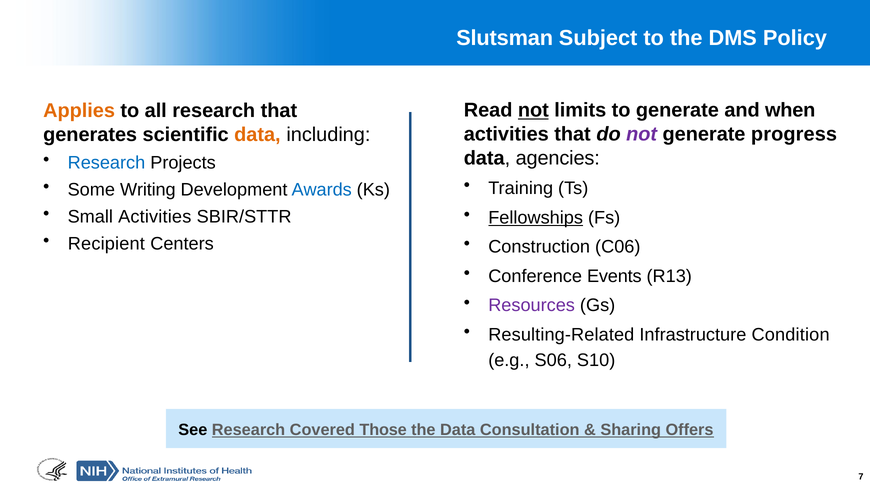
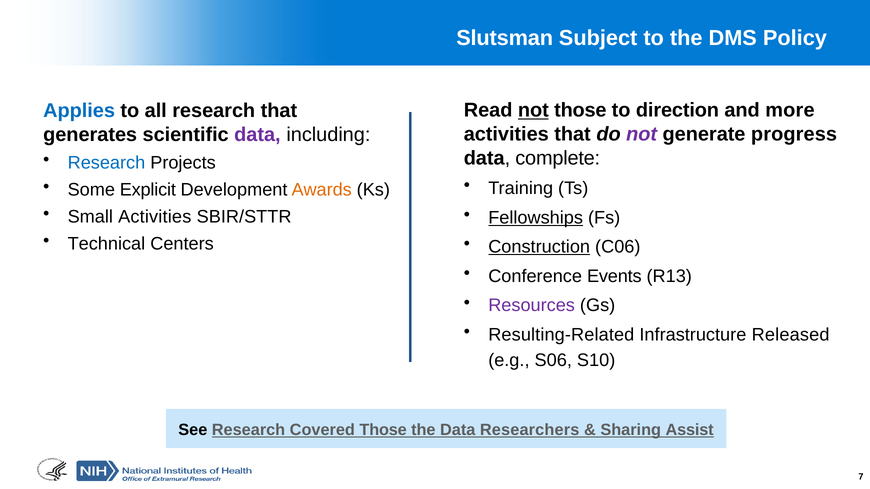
not limits: limits -> those (580, 110)
to generate: generate -> direction (677, 110)
when: when -> more (790, 110)
Applies colour: orange -> blue (79, 111)
data colour: orange -> purple (257, 135)
agencies: agencies -> complete (558, 158)
Writing: Writing -> Explicit (148, 190)
Awards colour: blue -> orange (322, 190)
Recipient: Recipient -> Technical (106, 244)
Construction underline: none -> present (539, 247)
Condition: Condition -> Released (791, 335)
Consultation: Consultation -> Researchers (530, 430)
Offers: Offers -> Assist (690, 430)
